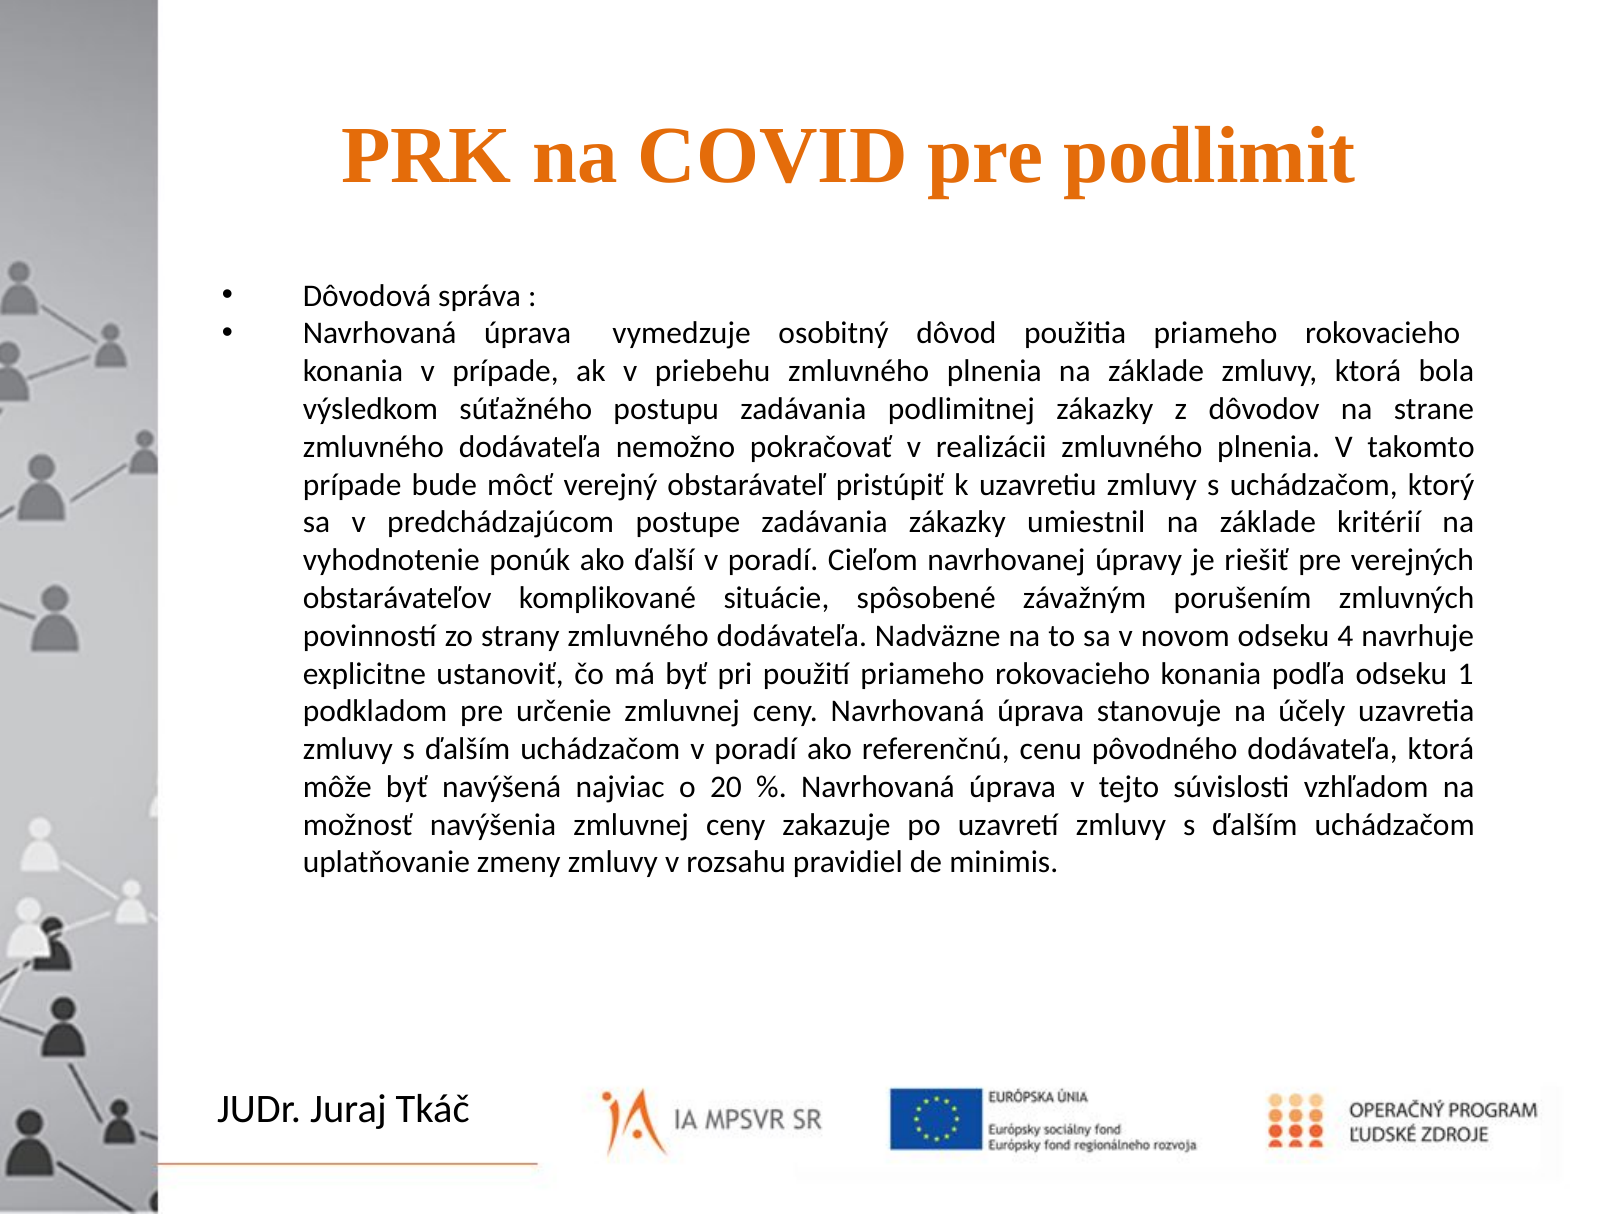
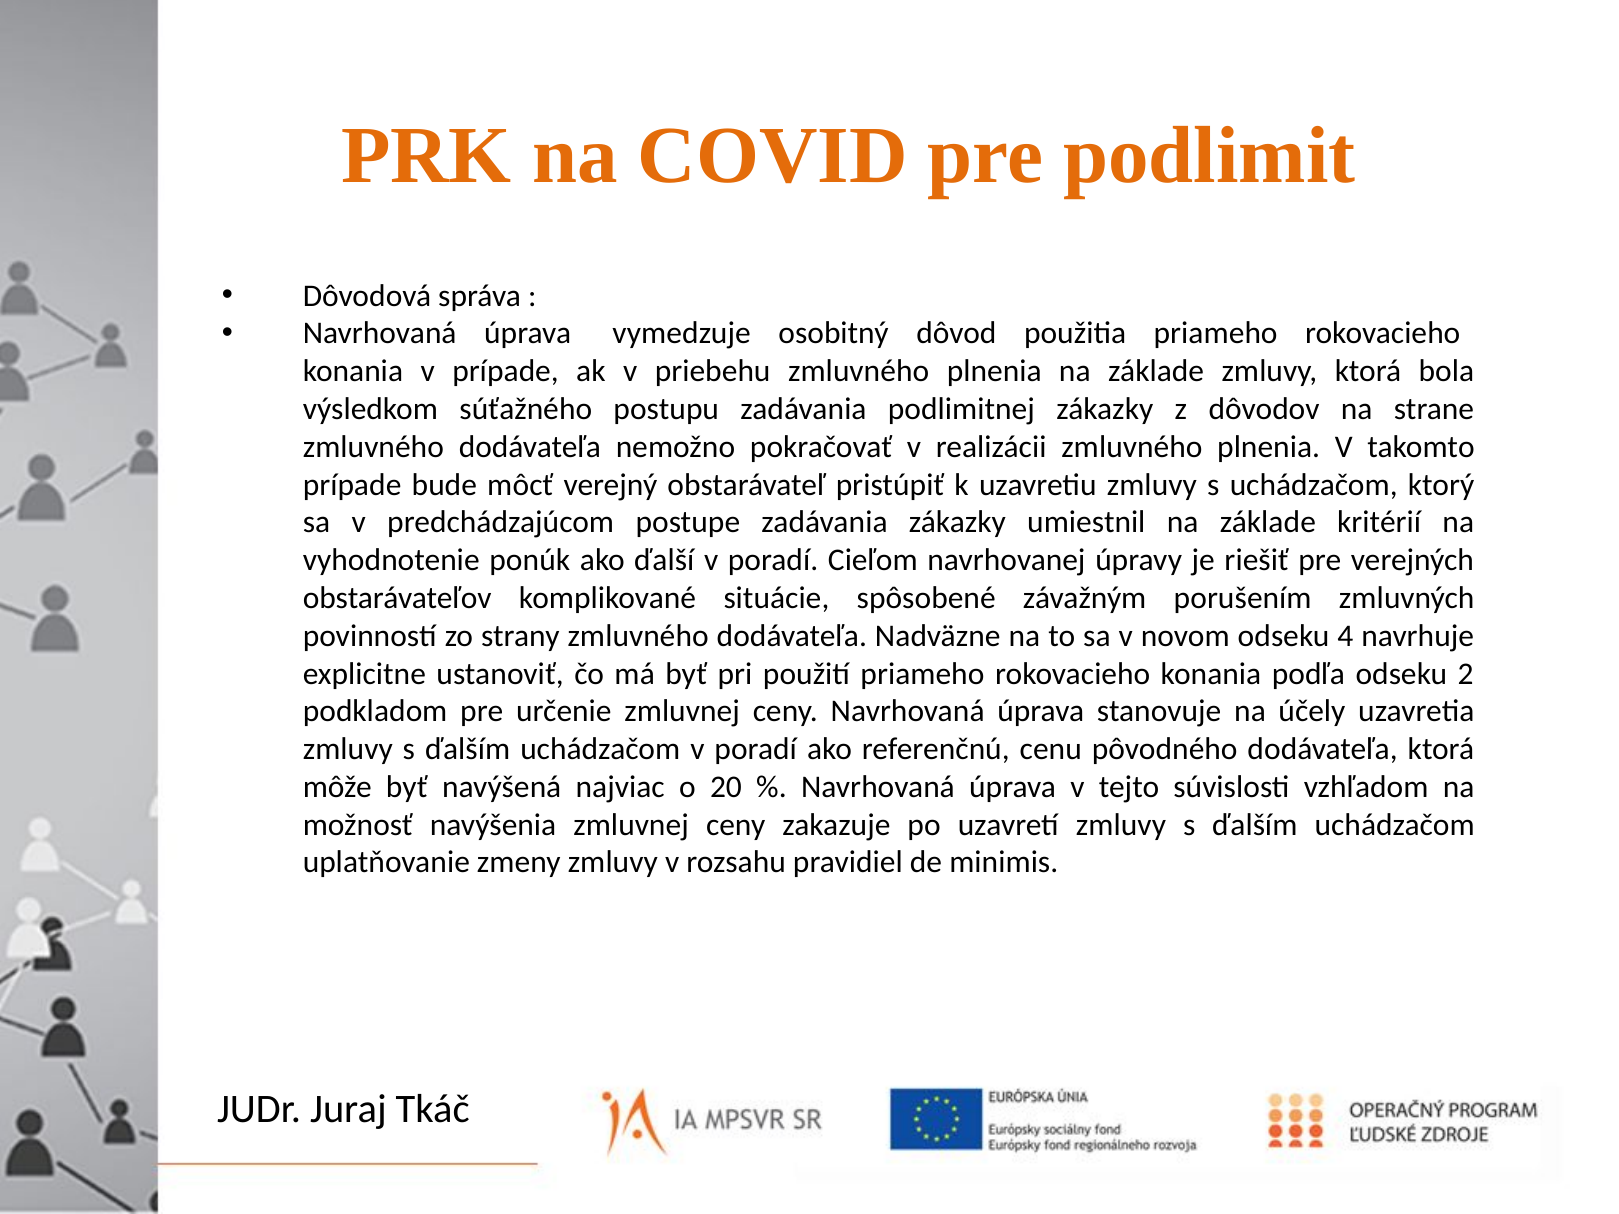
1: 1 -> 2 (1466, 674)
